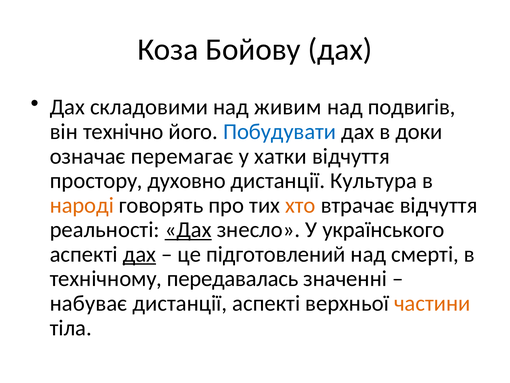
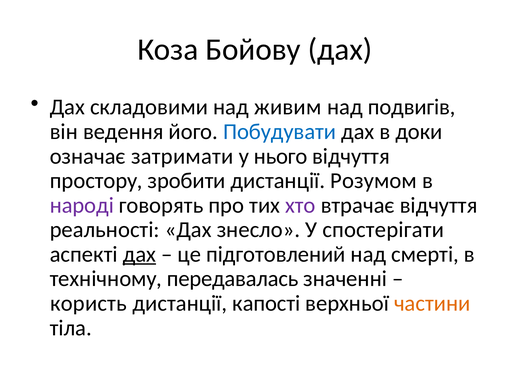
технічно: технічно -> ведення (123, 131)
перемагає: перемагає -> затримати (182, 156)
хатки: хатки -> нього (281, 156)
духовно: духовно -> зробити (187, 180)
Культура: Культура -> Розумом (374, 180)
народі colour: orange -> purple (82, 205)
хто colour: orange -> purple (300, 205)
Дах underline: present -> none (188, 229)
українського: українського -> спостерігати (383, 229)
набуває: набуває -> користь (88, 303)
дистанції аспекті: аспекті -> капості (266, 303)
